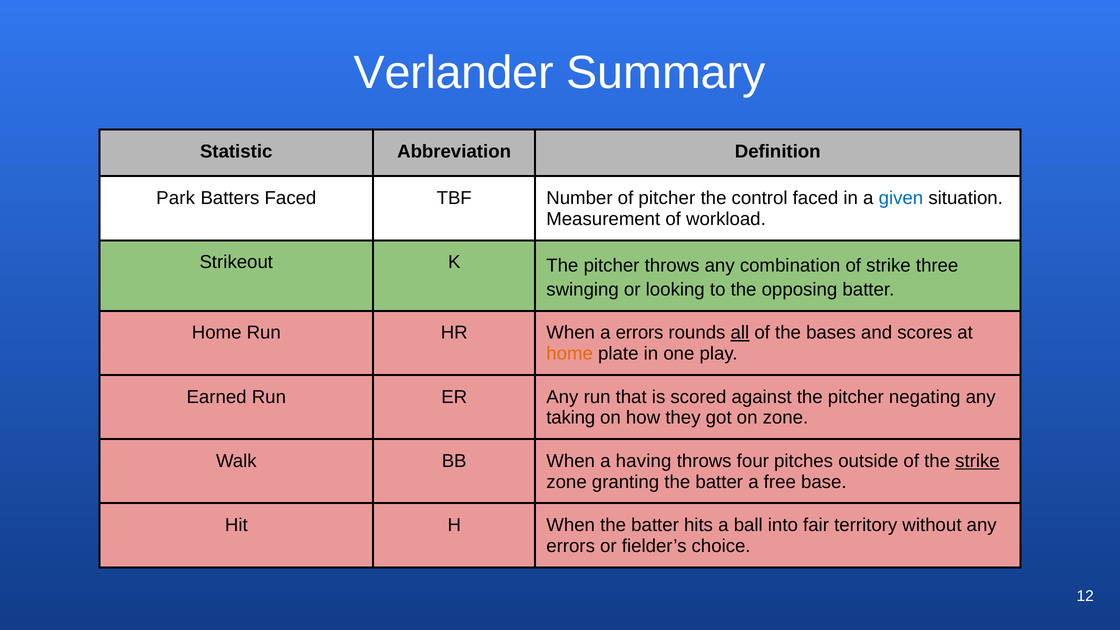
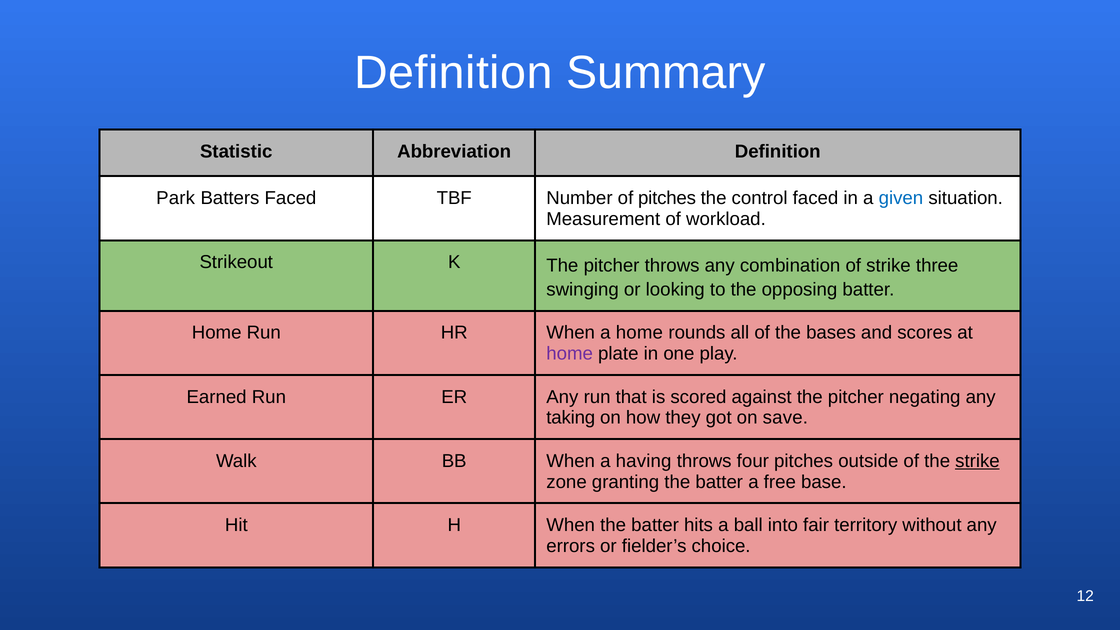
Verlander: Verlander -> Definition (453, 73)
of pitcher: pitcher -> pitches (667, 198)
a errors: errors -> home (639, 333)
all underline: present -> none (740, 333)
home colour: orange -> purple (570, 354)
on zone: zone -> save (785, 418)
